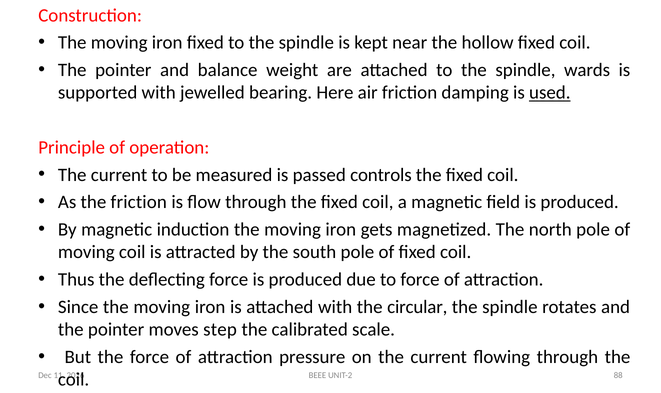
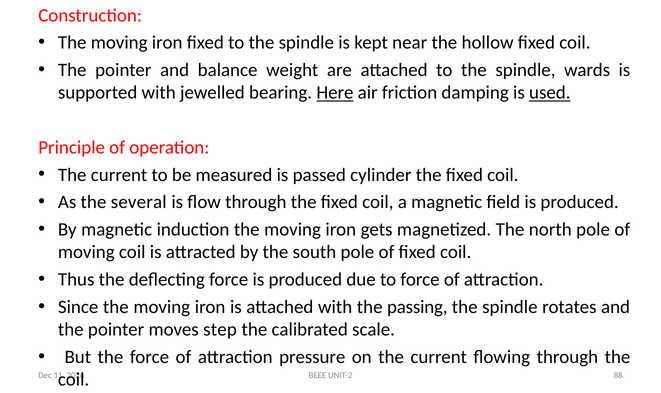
Here underline: none -> present (335, 93)
controls: controls -> cylinder (381, 175)
the friction: friction -> several (139, 202)
circular: circular -> passing (417, 307)
